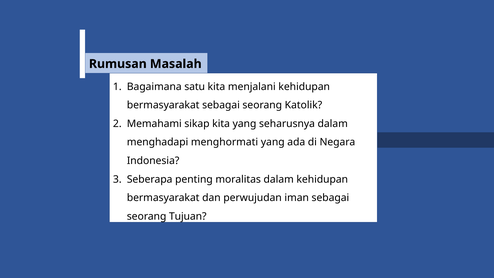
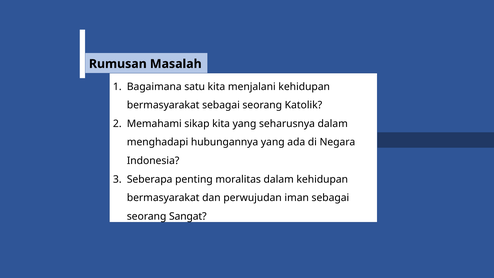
menghormati: menghormati -> hubungannya (225, 142)
Tujuan: Tujuan -> Sangat (188, 216)
